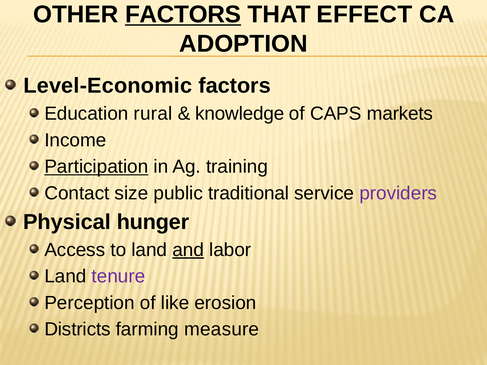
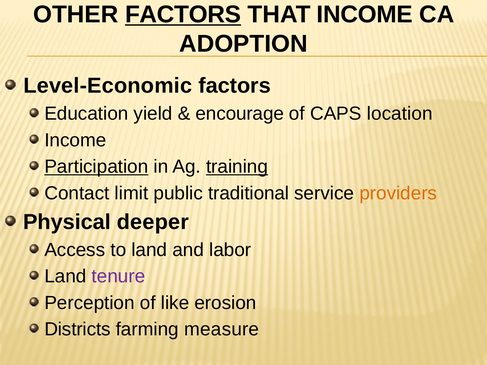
THAT EFFECT: EFFECT -> INCOME (365, 14)
rural: rural -> yield (153, 114)
knowledge: knowledge -> encourage (240, 114)
markets: markets -> location (400, 114)
training underline: none -> present (237, 167)
size: size -> limit (131, 193)
providers colour: purple -> orange (398, 193)
hunger: hunger -> deeper (153, 222)
and underline: present -> none (188, 250)
